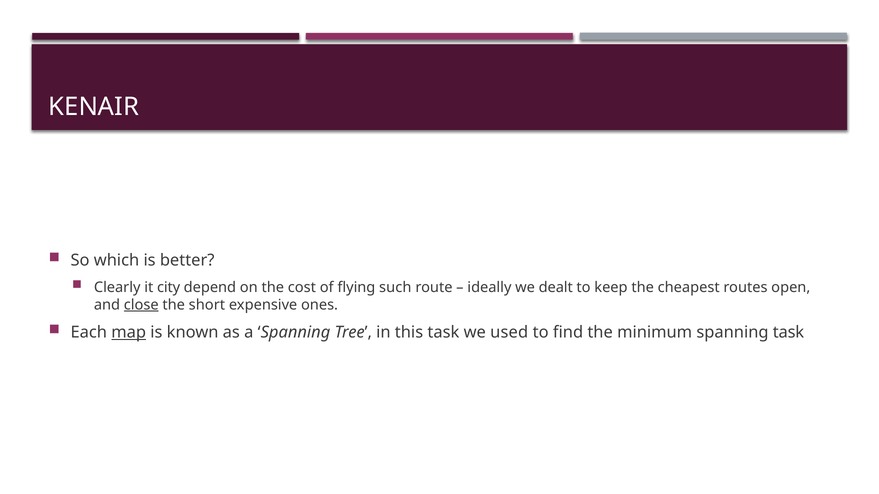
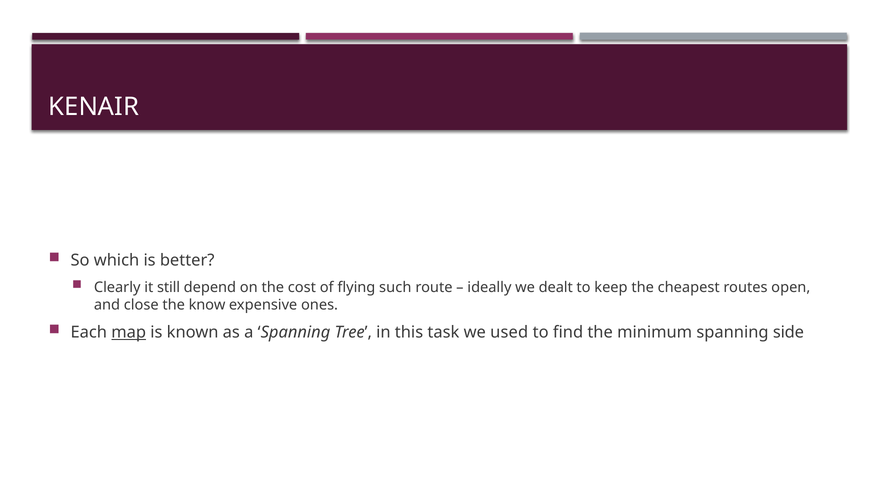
city: city -> still (169, 287)
close underline: present -> none (141, 305)
short: short -> know (207, 305)
spanning task: task -> side (788, 333)
